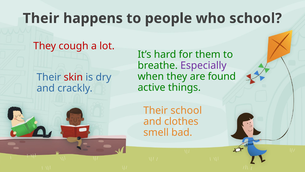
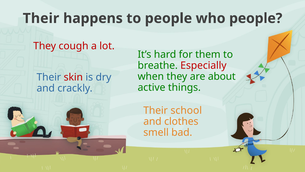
who school: school -> people (256, 18)
Especially colour: purple -> red (203, 65)
found: found -> about (222, 76)
